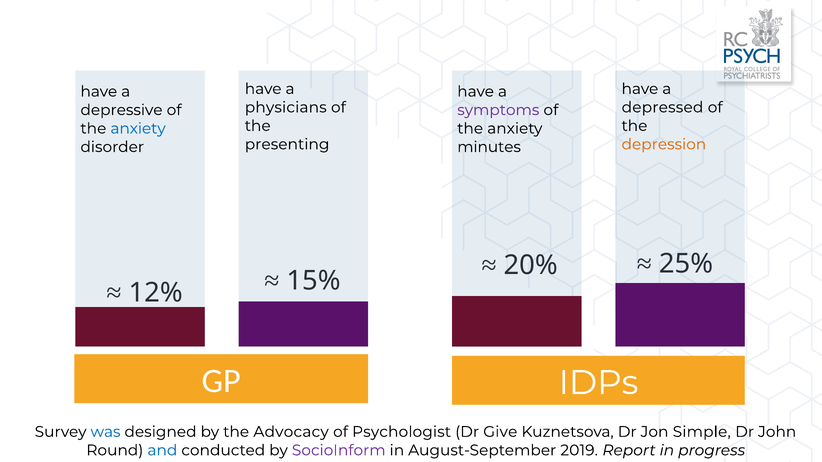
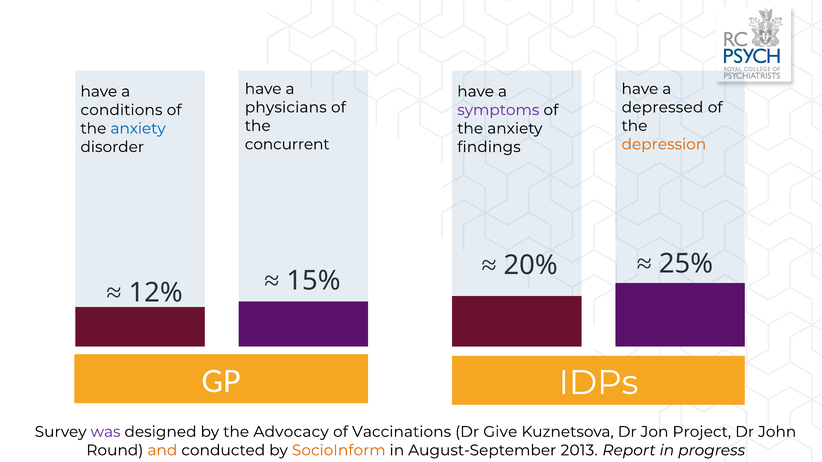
depressive: depressive -> conditions (121, 110)
presenting: presenting -> concurrent (287, 144)
minutes: minutes -> findings (489, 147)
was colour: blue -> purple (106, 432)
Psychologist: Psychologist -> Vaccinations (402, 432)
Simple: Simple -> Project (702, 432)
and colour: blue -> orange (162, 451)
SocioInform colour: purple -> orange (339, 451)
2019: 2019 -> 2013 (579, 451)
